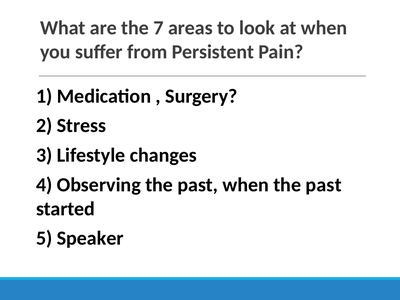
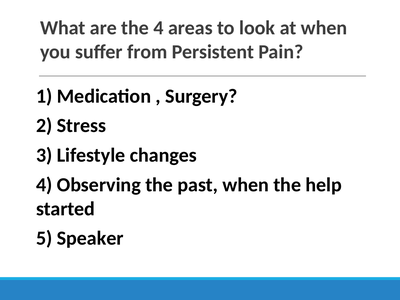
the 7: 7 -> 4 (159, 28)
when the past: past -> help (324, 185)
